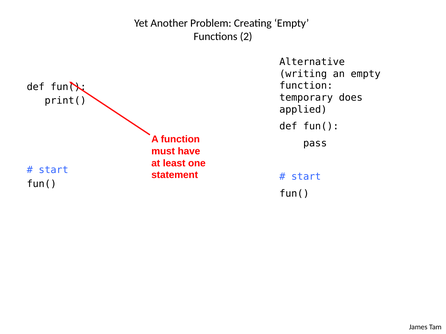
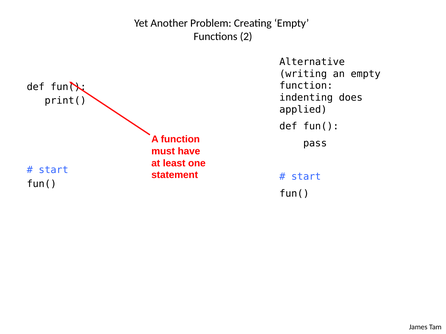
temporary: temporary -> indenting (306, 98)
